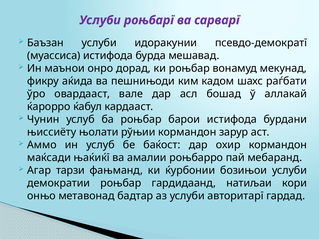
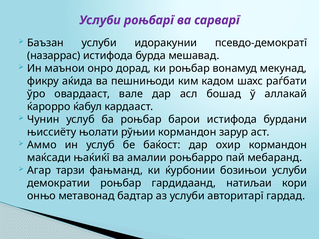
муассиса: муассиса -> назаррас (54, 56)
